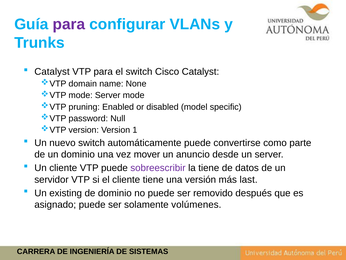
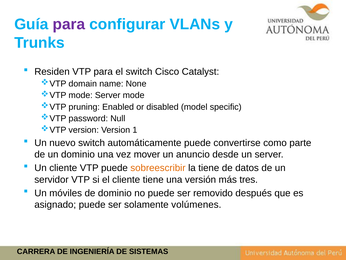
Catalyst: Catalyst -> Residen (52, 72)
sobreescribir colour: purple -> orange (158, 168)
last: last -> tres (249, 179)
existing: existing -> móviles (66, 193)
